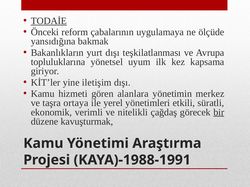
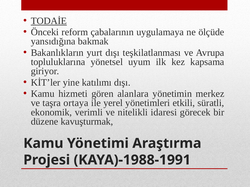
iletişim: iletişim -> katılımı (97, 83)
çağdaş: çağdaş -> idaresi (164, 113)
bir underline: present -> none (219, 113)
